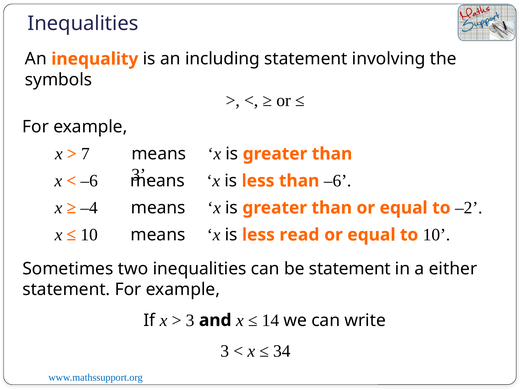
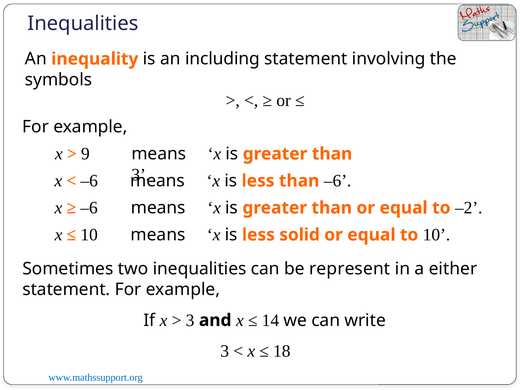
7: 7 -> 9 (85, 154)
–4: –4 -> –6 (89, 208)
read: read -> solid (300, 235)
be statement: statement -> represent (350, 269)
34: 34 -> 18 (282, 351)
